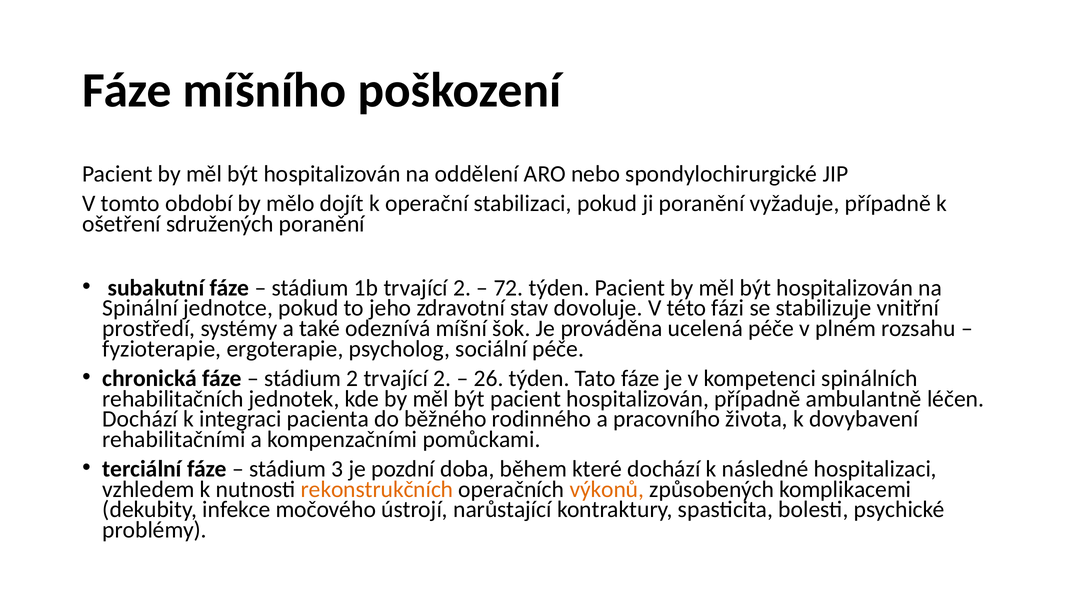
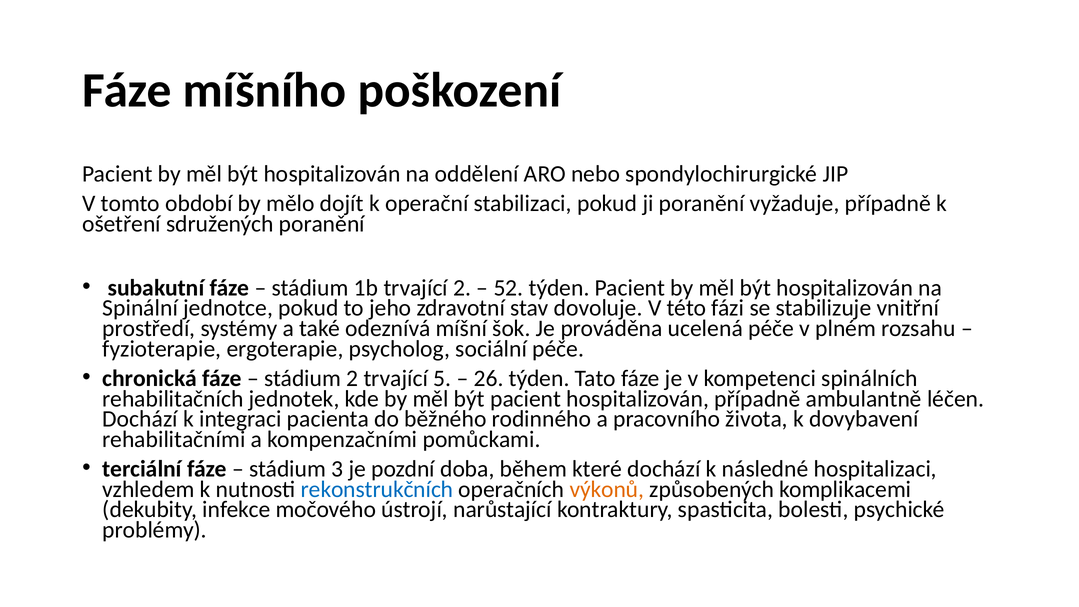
72: 72 -> 52 (508, 288)
2 trvající 2: 2 -> 5 (442, 378)
rekonstrukčních colour: orange -> blue (377, 489)
